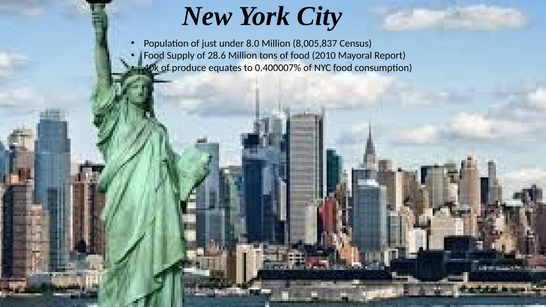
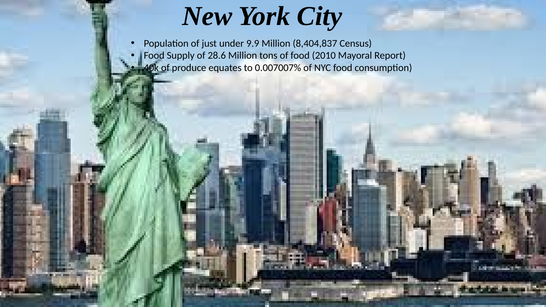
8.0: 8.0 -> 9.9 (253, 43)
8,005,837: 8,005,837 -> 8,404,837 (315, 43)
0.400007%: 0.400007% -> 0.007007% (278, 68)
